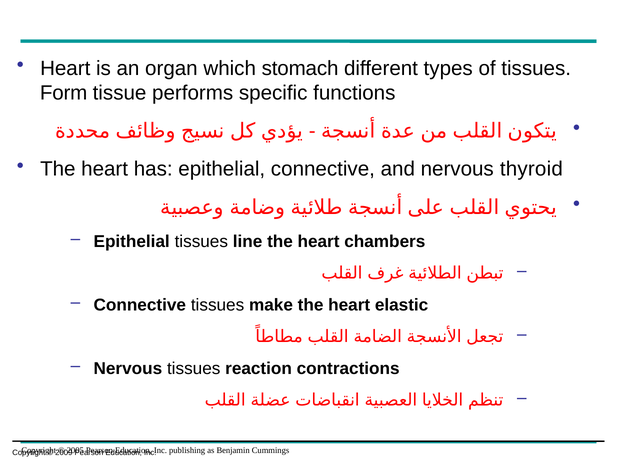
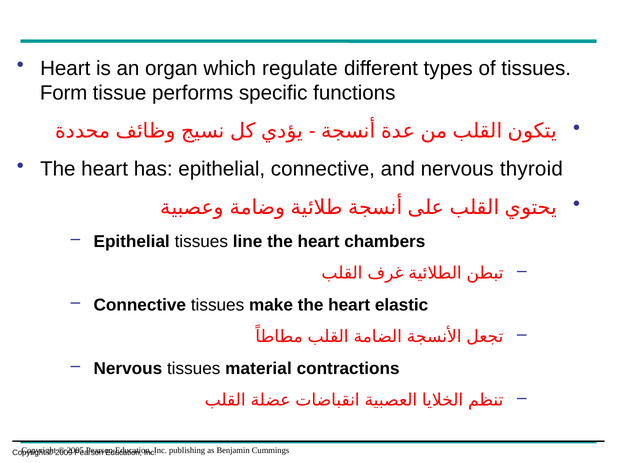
stomach: stomach -> regulate (300, 68)
reaction: reaction -> material (258, 368)
